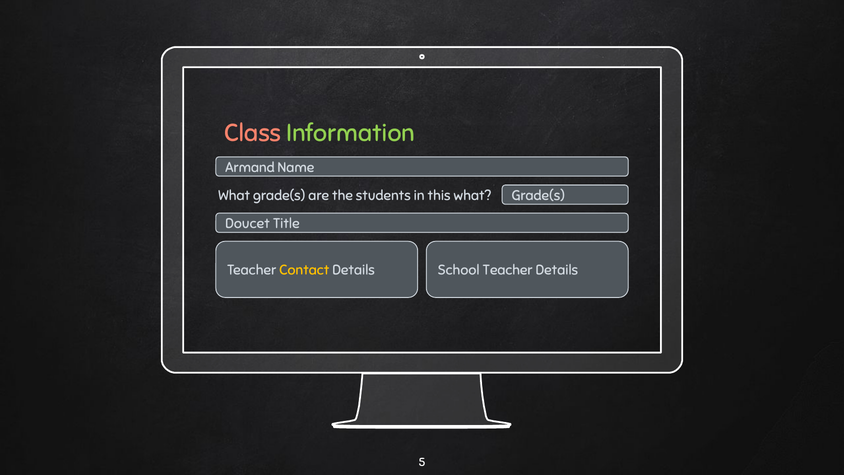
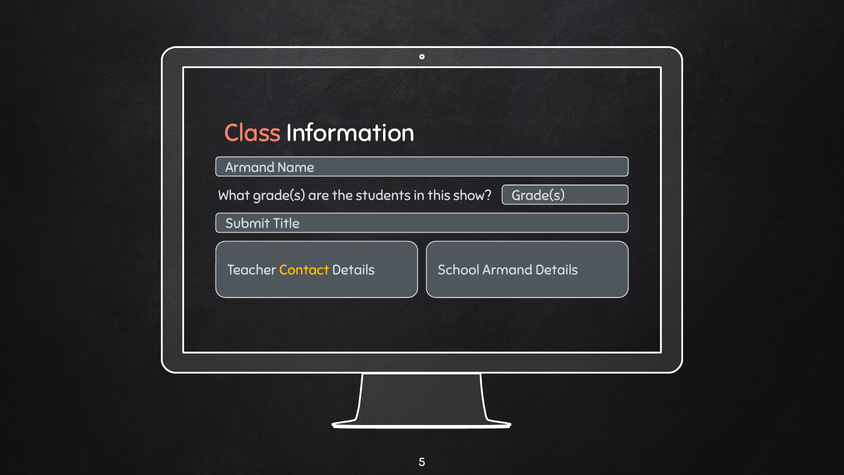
Information colour: light green -> white (351, 133)
this what: what -> show (472, 196)
Doucet: Doucet -> Submit (248, 224)
School Teacher: Teacher -> Armand (507, 270)
